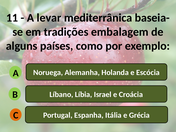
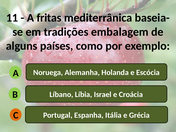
levar: levar -> fritas (49, 18)
